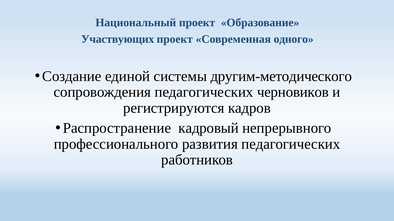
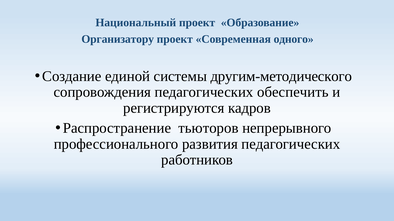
Участвующих: Участвующих -> Организатору (118, 39)
черновиков: черновиков -> обеспечить (293, 92)
кадровый: кадровый -> тьюторов (209, 128)
